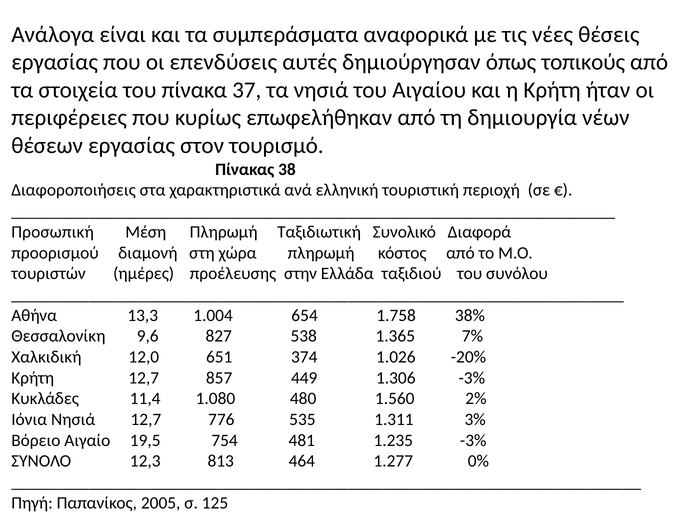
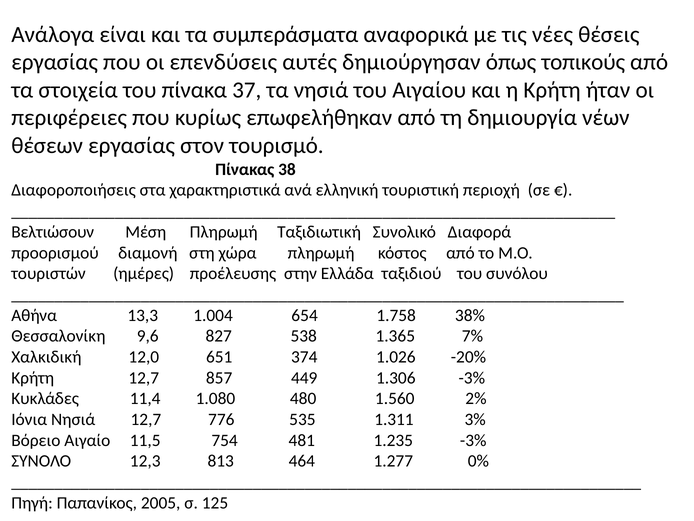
Προσωπική: Προσωπική -> Βελτιώσουν (53, 232)
19,5: 19,5 -> 11,5 (145, 440)
